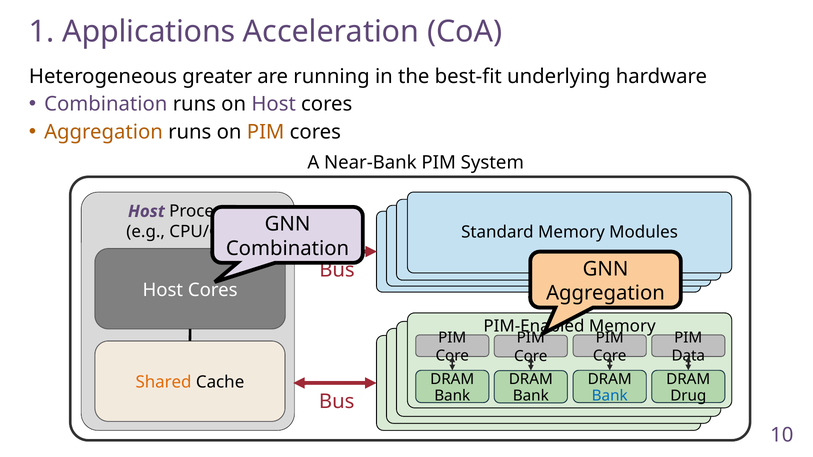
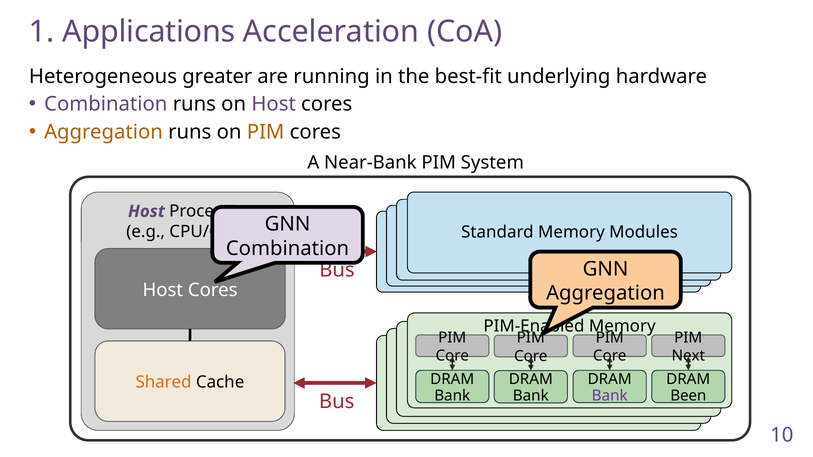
Data: Data -> Next (688, 356)
Bank colour: blue -> purple (610, 396)
Drug: Drug -> Been (688, 396)
